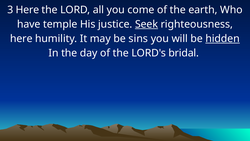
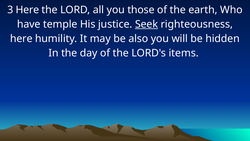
come: come -> those (141, 10)
sins: sins -> also (138, 38)
hidden underline: present -> none (223, 38)
bridal: bridal -> items (184, 53)
